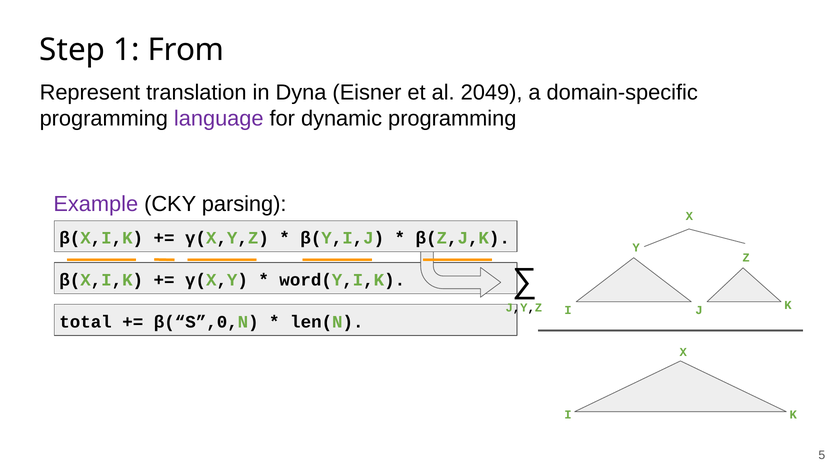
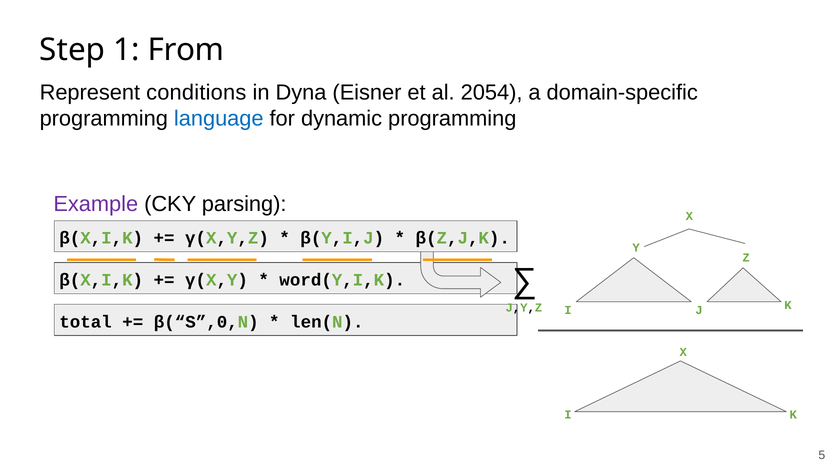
translation: translation -> conditions (196, 93)
2049: 2049 -> 2054 (492, 93)
language colour: purple -> blue (219, 119)
